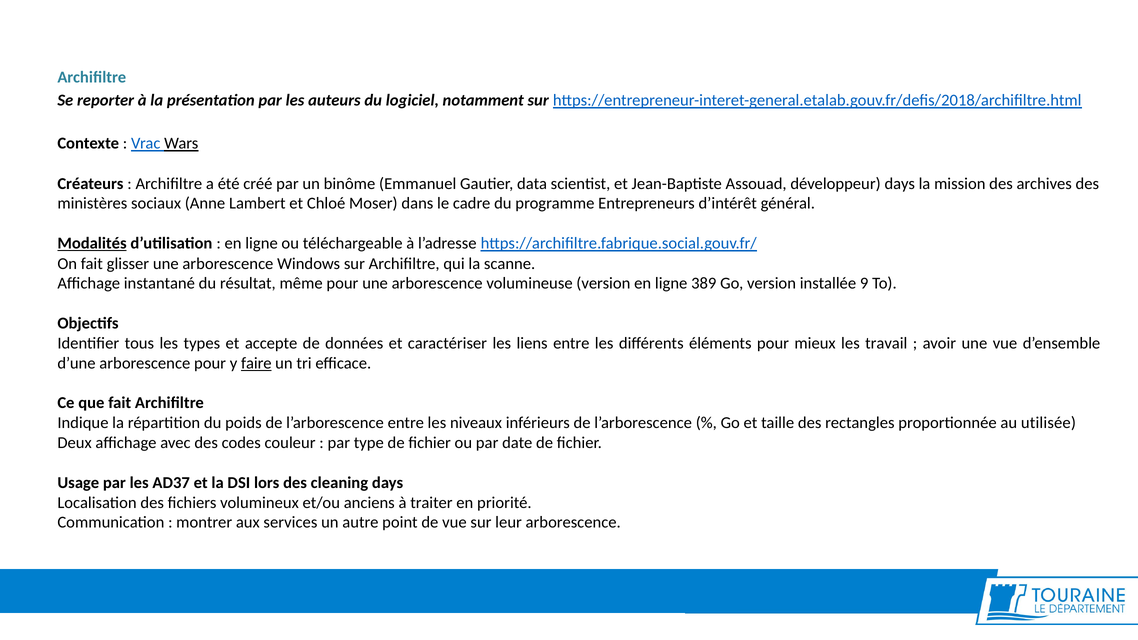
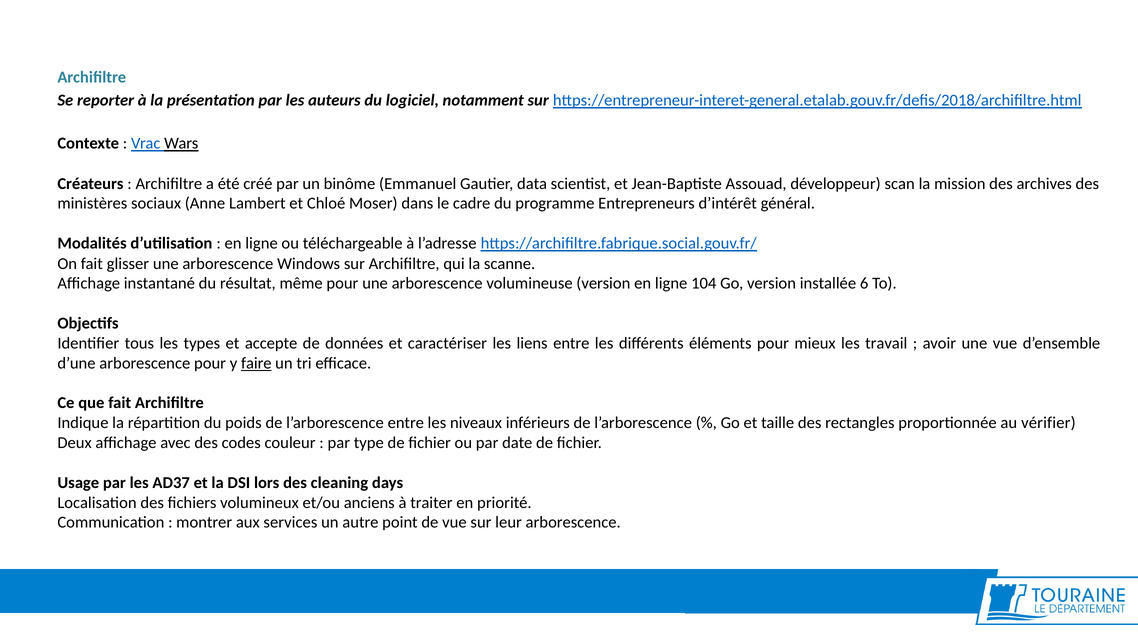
développeur days: days -> scan (900, 184)
Modalités underline: present -> none (92, 243)
389: 389 -> 104 (704, 284)
9: 9 -> 6 (864, 284)
utilisée: utilisée -> vérifier (1048, 423)
